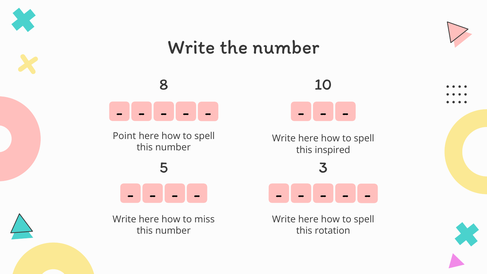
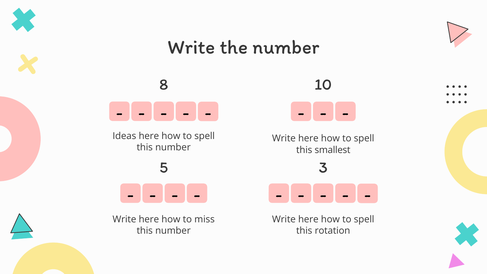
Point: Point -> Ideas (124, 136)
inspired: inspired -> smallest (333, 150)
